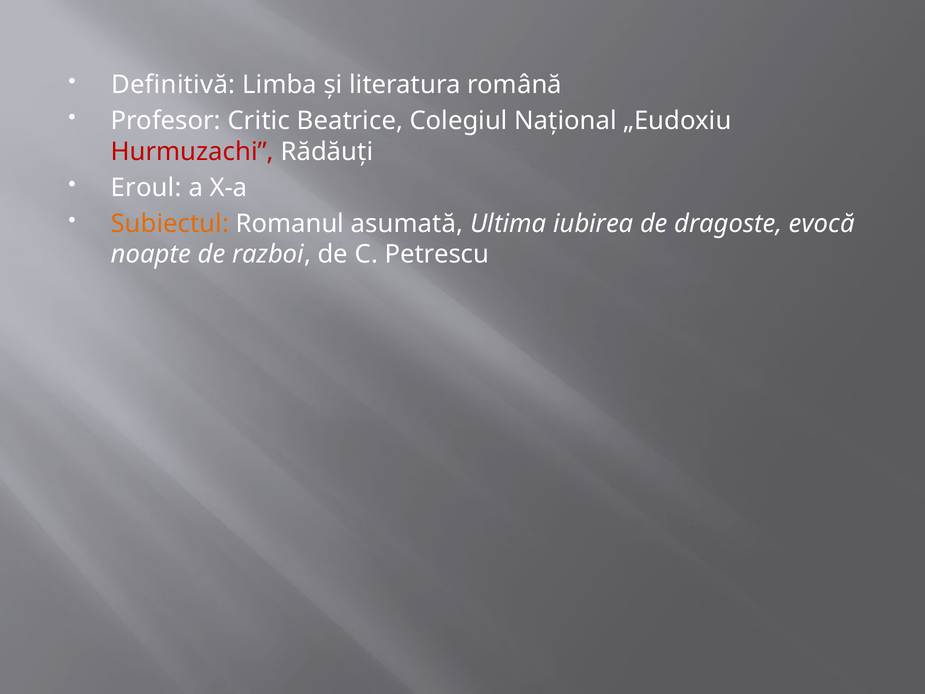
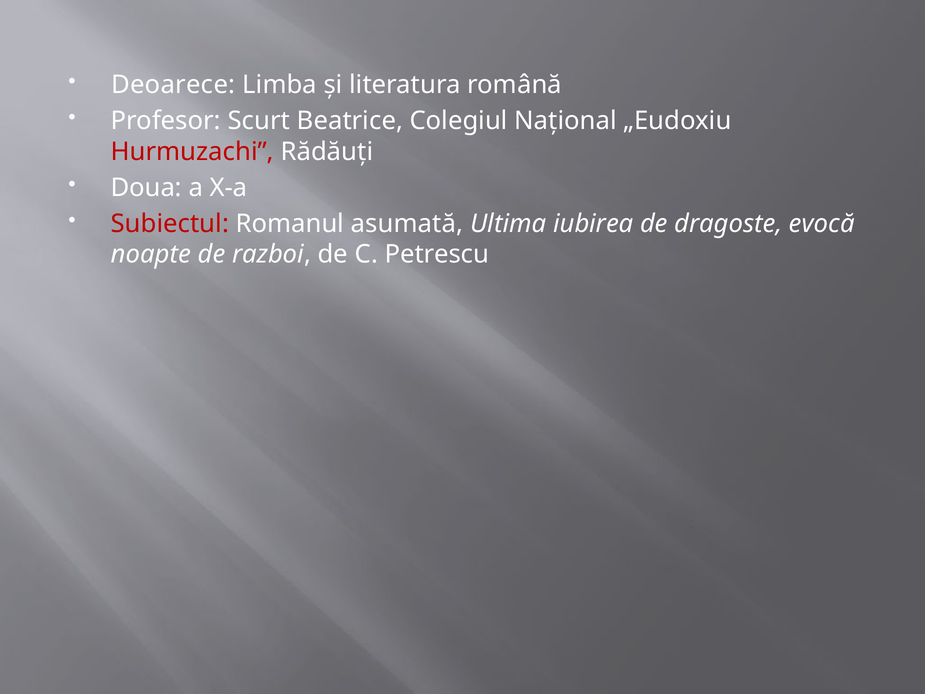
Definitivă: Definitivă -> Deoarece (173, 85)
Critic: Critic -> Scurt (259, 121)
Eroul: Eroul -> Doua (146, 188)
Subiectul colour: orange -> red (170, 224)
